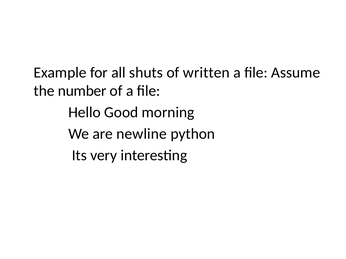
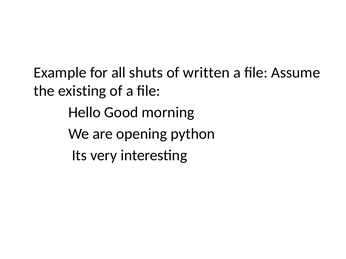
number: number -> existing (82, 91)
newline: newline -> opening (142, 134)
